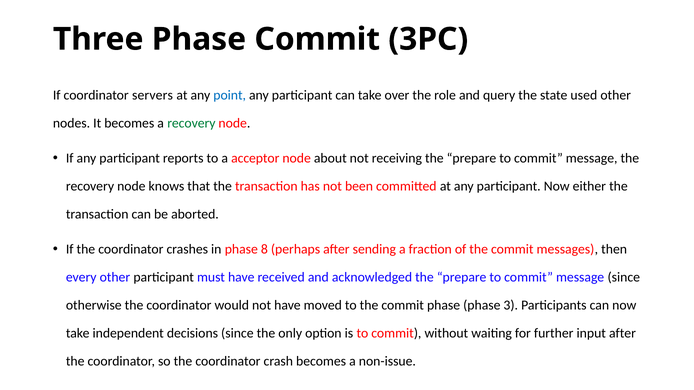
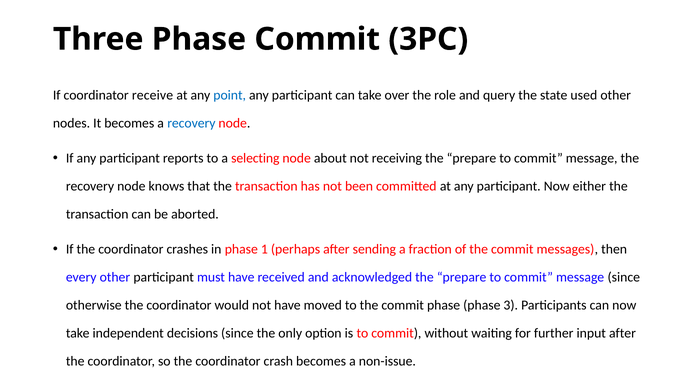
servers: servers -> receive (152, 95)
recovery colour: green -> blue (191, 123)
acceptor: acceptor -> selecting (255, 158)
8: 8 -> 1 (264, 250)
